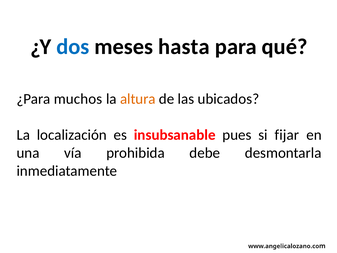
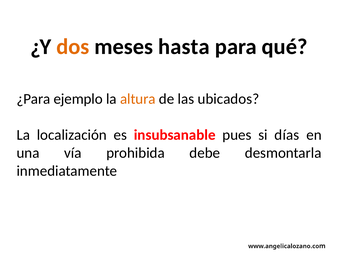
dos colour: blue -> orange (73, 47)
muchos: muchos -> ejemplo (78, 99)
fijar: fijar -> días (287, 135)
